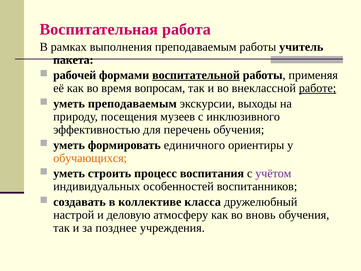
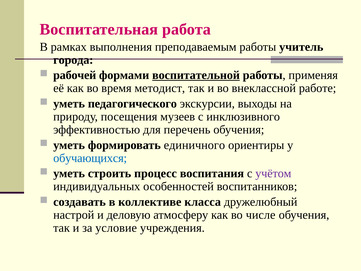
пакета: пакета -> города (73, 60)
вопросам: вопросам -> методист (160, 88)
работе underline: present -> none (318, 88)
уметь преподаваемым: преподаваемым -> педагогического (132, 104)
обучающихся colour: orange -> blue (90, 158)
вновь: вновь -> числе (261, 215)
позднее: позднее -> условие (116, 228)
